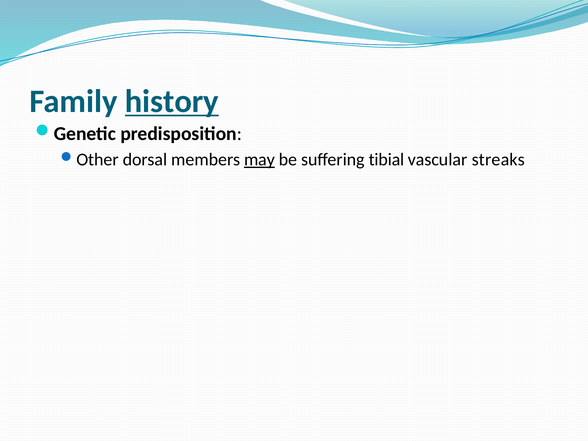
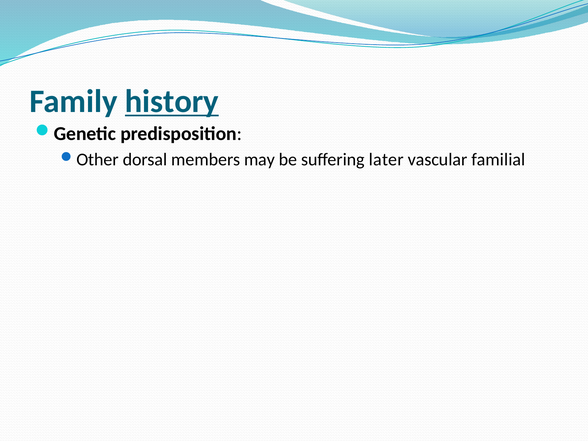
may underline: present -> none (259, 160)
tibial: tibial -> later (386, 160)
streaks: streaks -> familial (498, 160)
